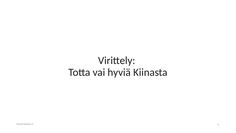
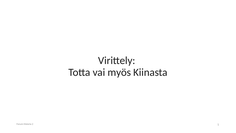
hyviä: hyviä -> myös (119, 72)
